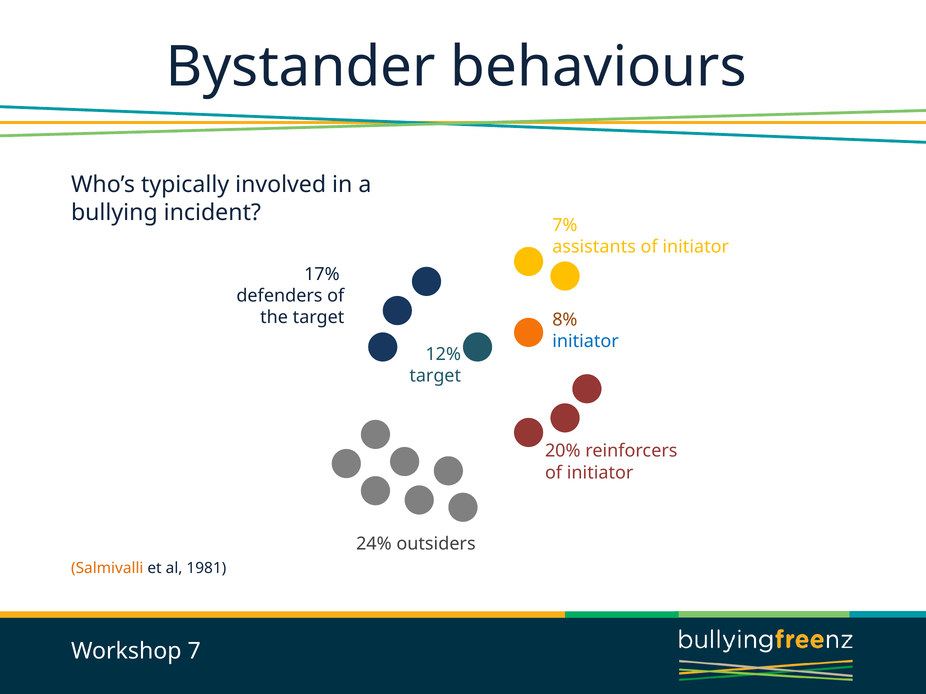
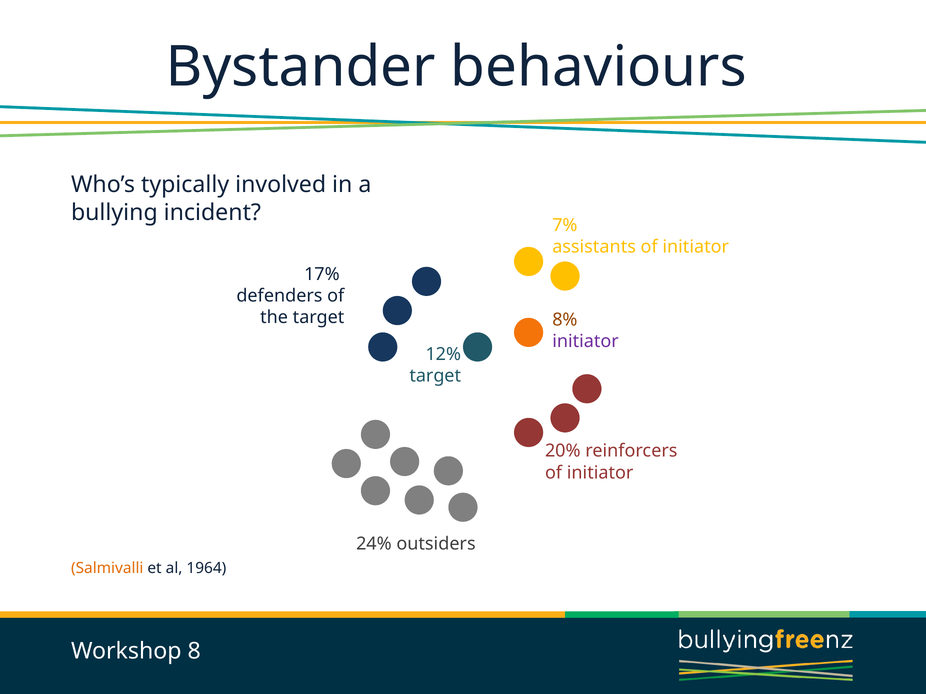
initiator colour: blue -> purple (586, 342)
1981: 1981 -> 1964 (206, 569)
7: 7 -> 8 (194, 652)
